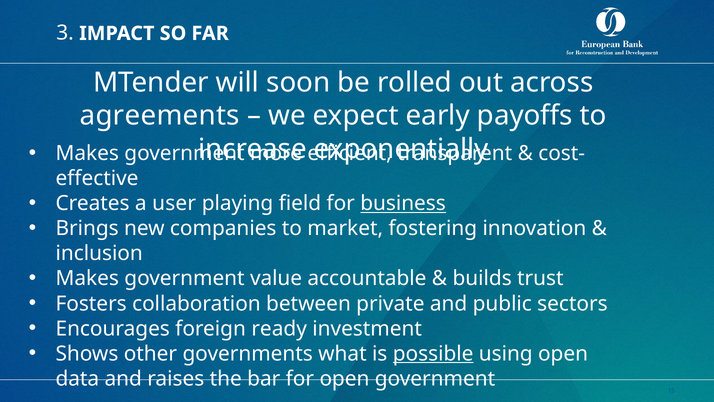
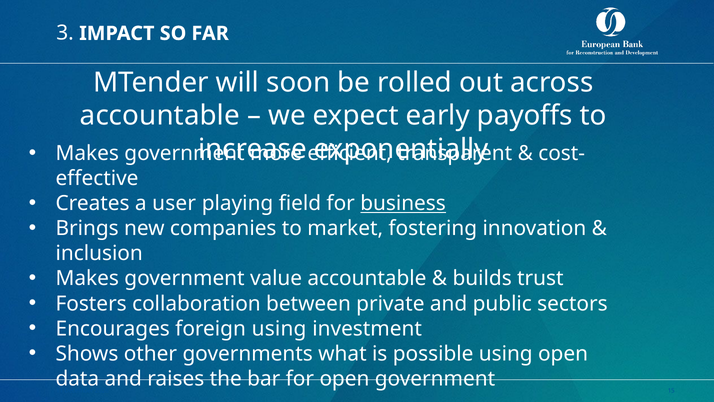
agreements: agreements -> accountable (160, 116)
foreign ready: ready -> using (279, 328)
possible underline: present -> none (433, 353)
